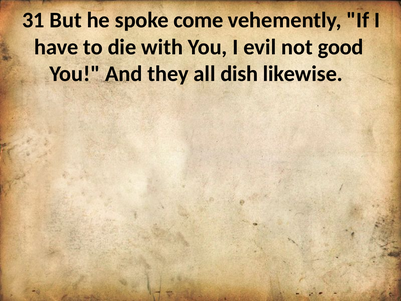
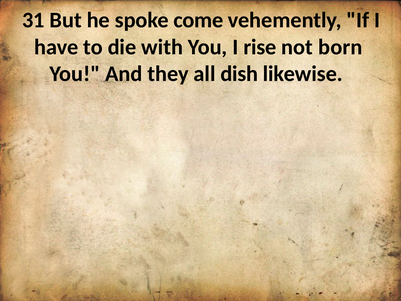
evil: evil -> rise (260, 47)
good: good -> born (340, 47)
